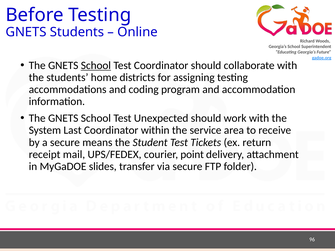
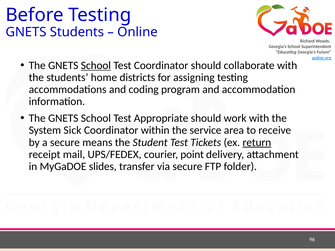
Unexpected: Unexpected -> Appropriate (161, 118)
Last: Last -> Sick (72, 130)
return underline: none -> present (257, 142)
